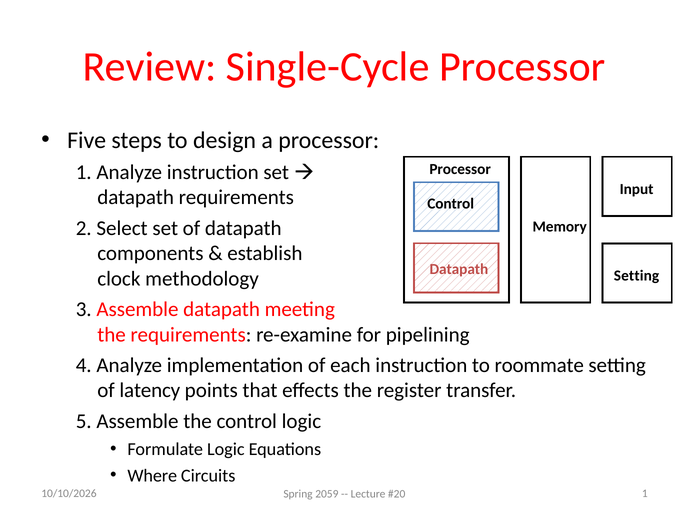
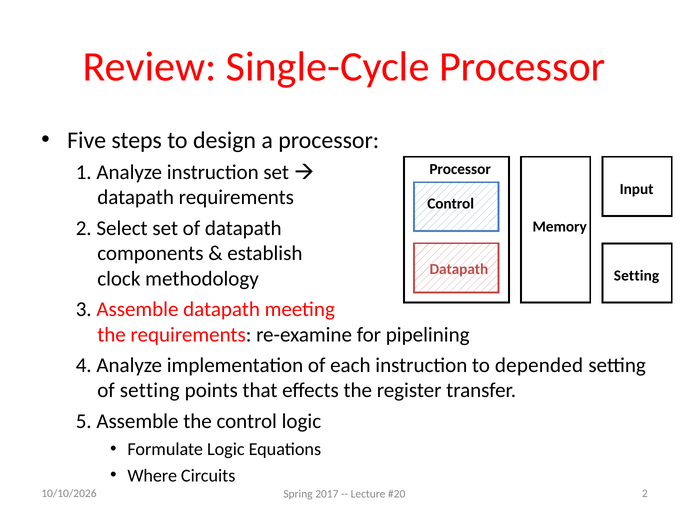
roommate: roommate -> depended (539, 365)
of latency: latency -> setting (150, 390)
2059: 2059 -> 2017 (327, 493)
1: 1 -> 2 (645, 493)
